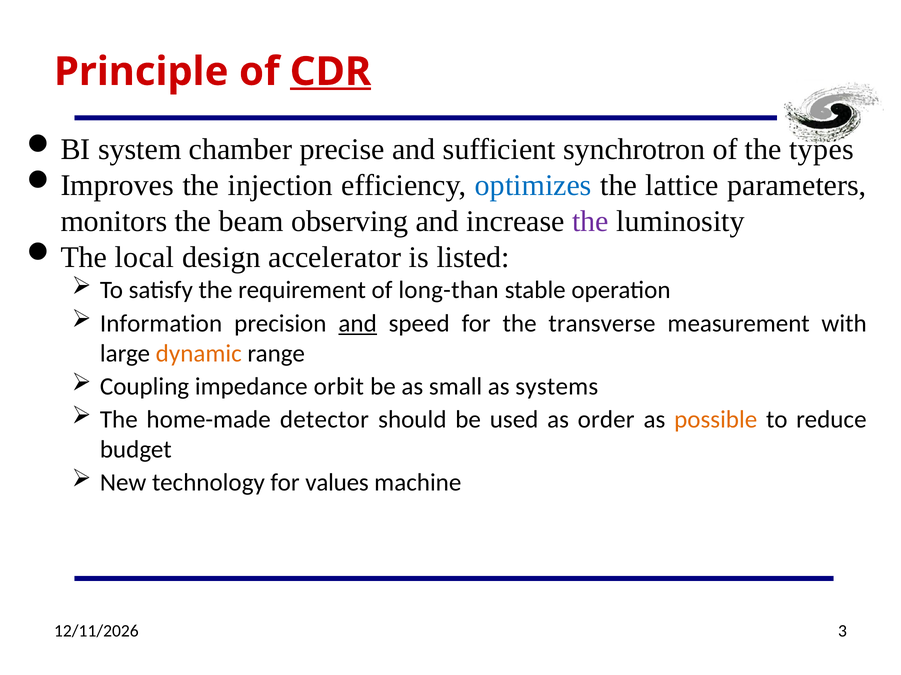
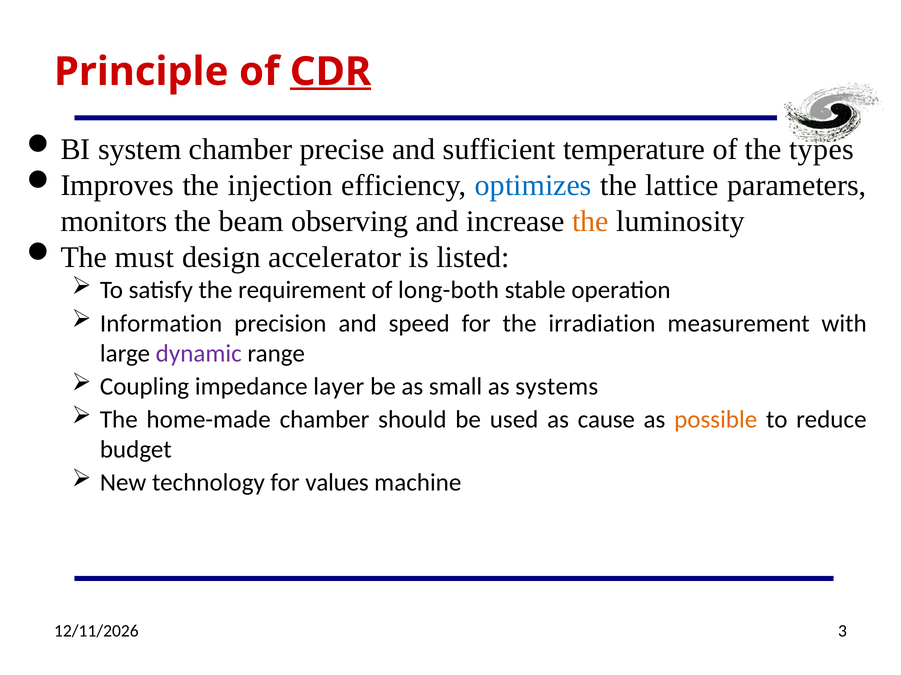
synchrotron: synchrotron -> temperature (634, 150)
the colour: purple -> orange (590, 222)
local: local -> must (144, 258)
long-than: long-than -> long-both (448, 290)
and underline: present -> none (358, 324)
transverse: transverse -> irradiation (602, 324)
dynamic colour: orange -> purple (199, 354)
orbit: orbit -> layer (339, 387)
home-made detector: detector -> chamber (325, 420)
order: order -> cause (606, 420)
